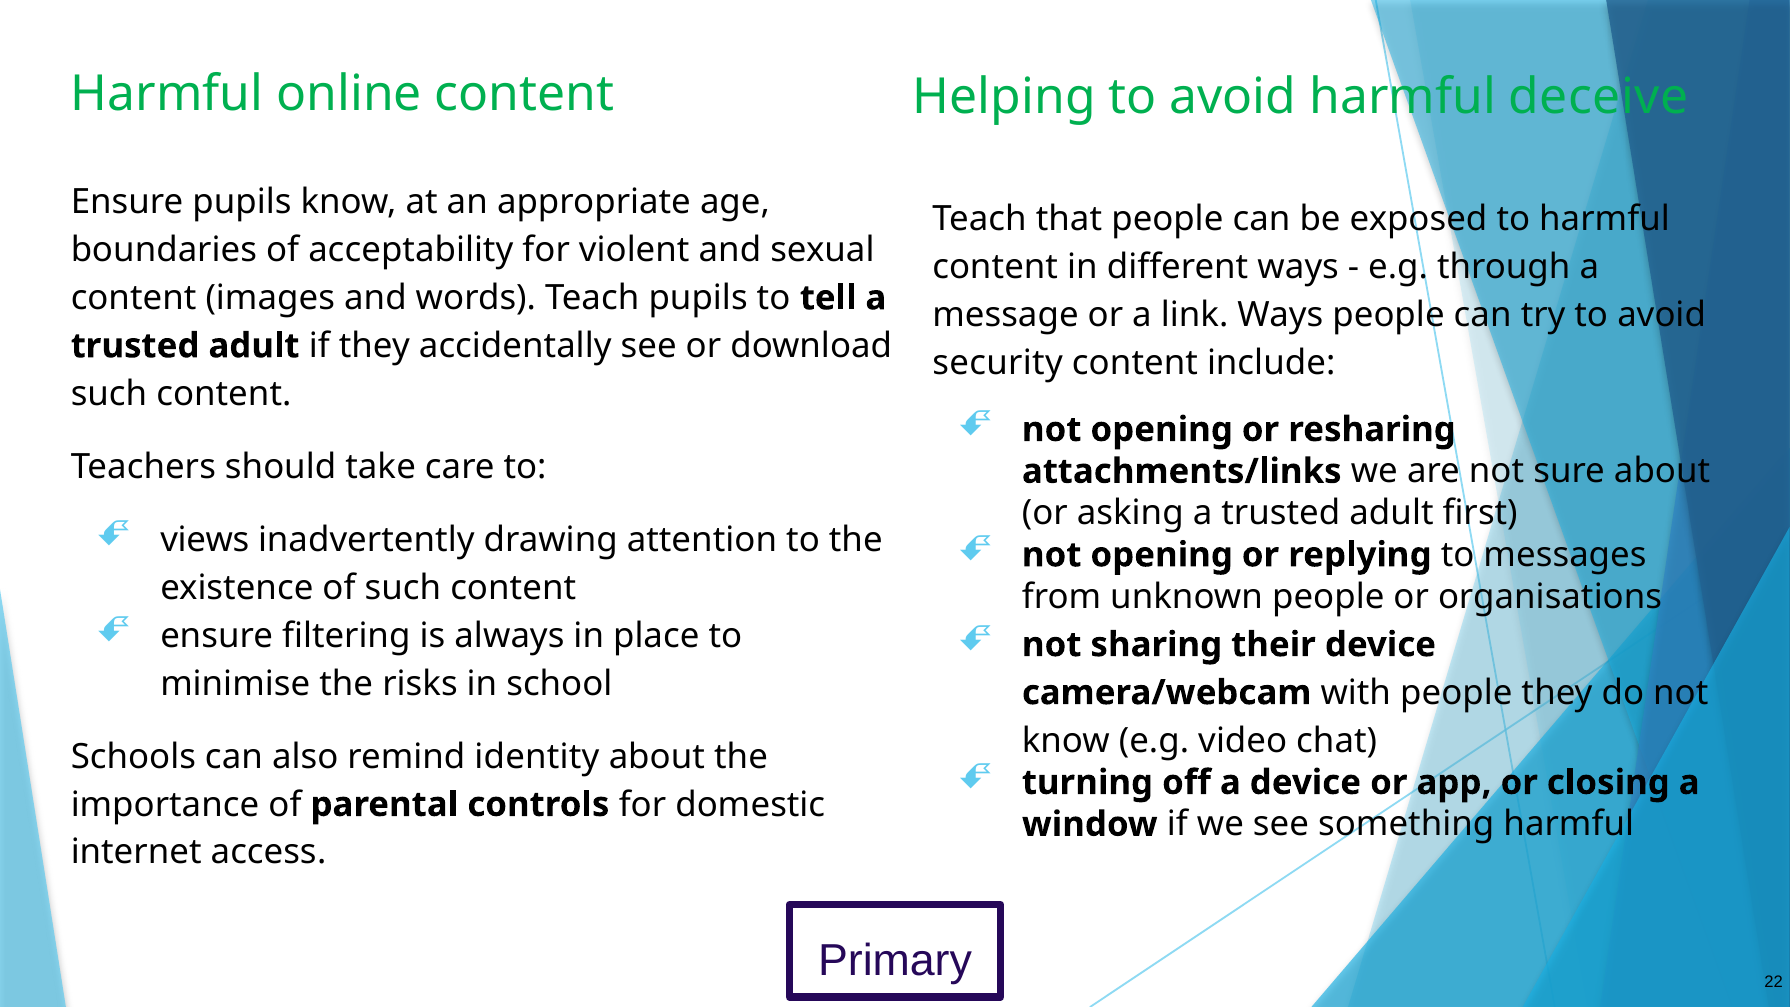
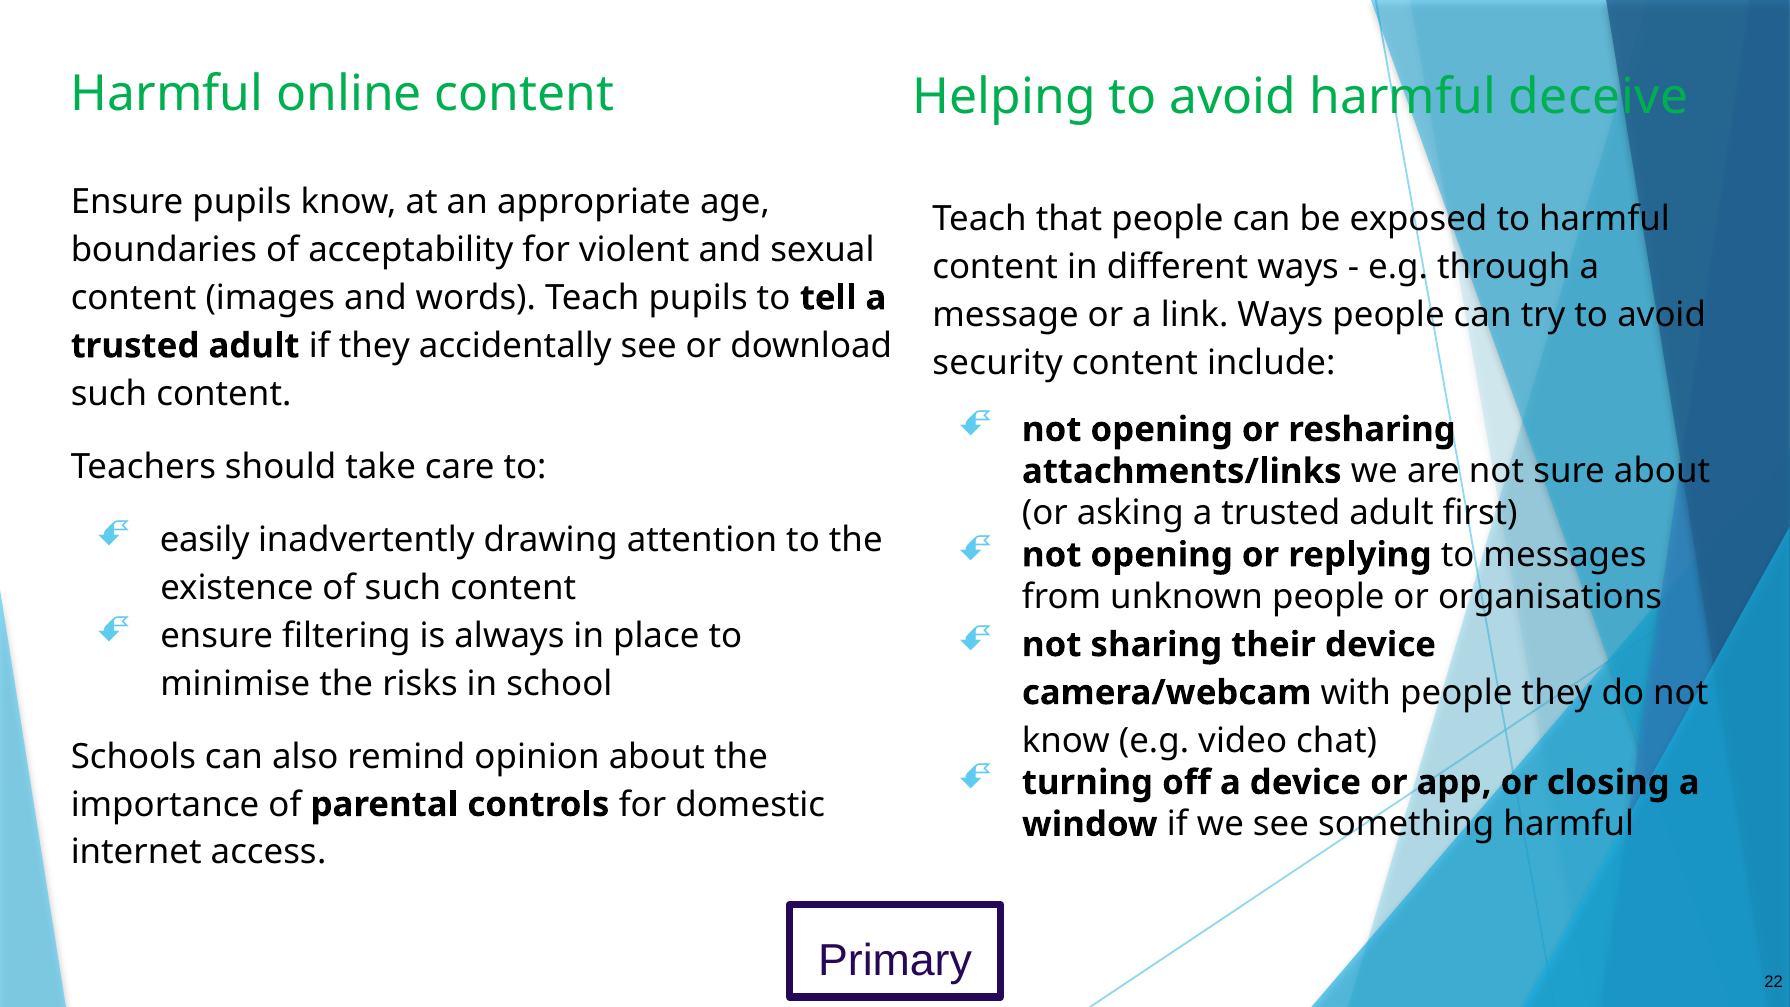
views: views -> easily (205, 540)
identity: identity -> opinion (537, 756)
